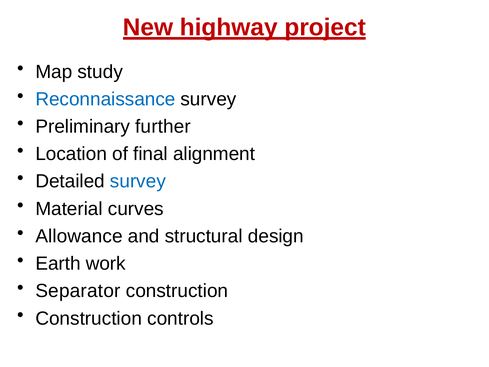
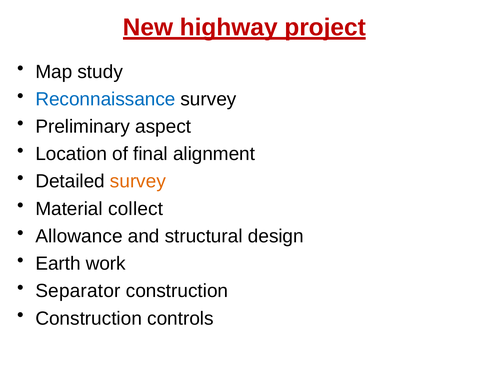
further: further -> aspect (163, 127)
survey colour: blue -> orange (138, 181)
curves: curves -> collect (136, 209)
